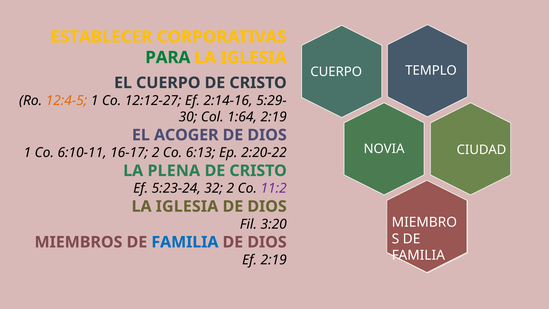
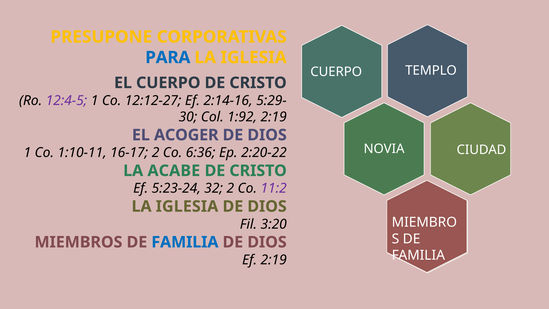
ESTABLECER: ESTABLECER -> PRESUPONE (101, 37)
PARA colour: green -> blue (168, 57)
12:4-5 colour: orange -> purple (66, 100)
1:64: 1:64 -> 1:92 (242, 117)
6:10-11: 6:10-11 -> 1:10-11 (82, 153)
6:13: 6:13 -> 6:36 (201, 153)
PLENA: PLENA -> ACABE (174, 171)
